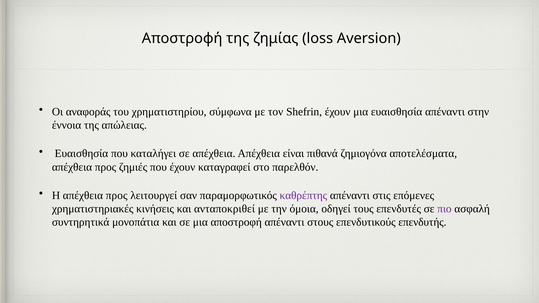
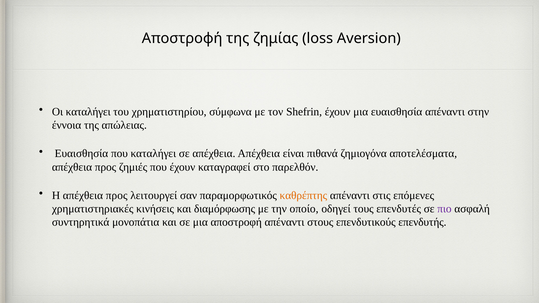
Οι αναφοράς: αναφοράς -> καταλήγει (88, 112)
καθρέπτης colour: purple -> orange (303, 195)
ανταποκριθεί: ανταποκριθεί -> διαμόρφωσης (225, 209)
όμοια: όμοια -> οποίο (304, 209)
